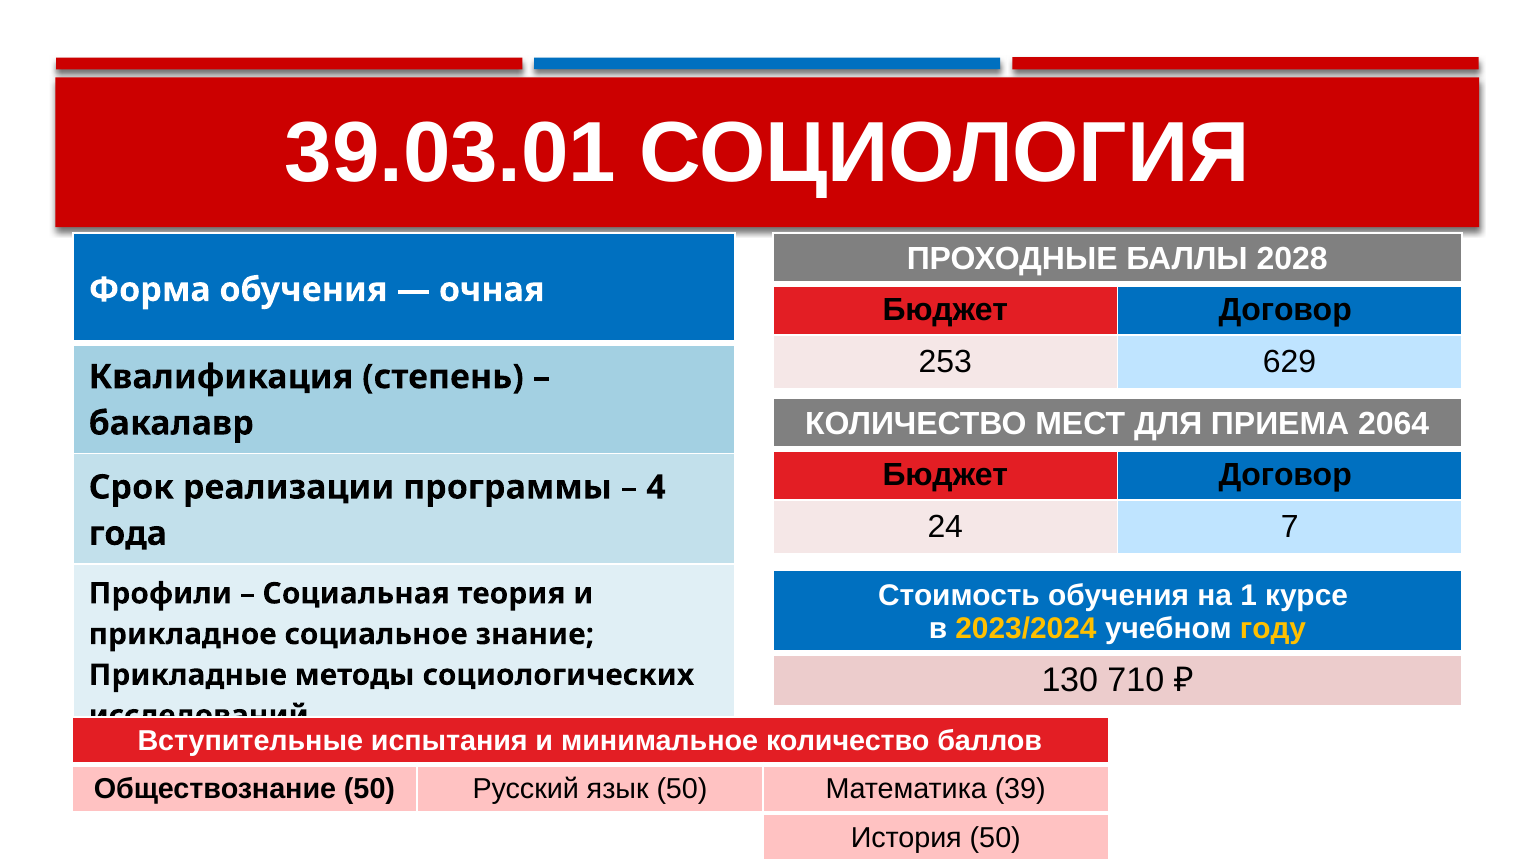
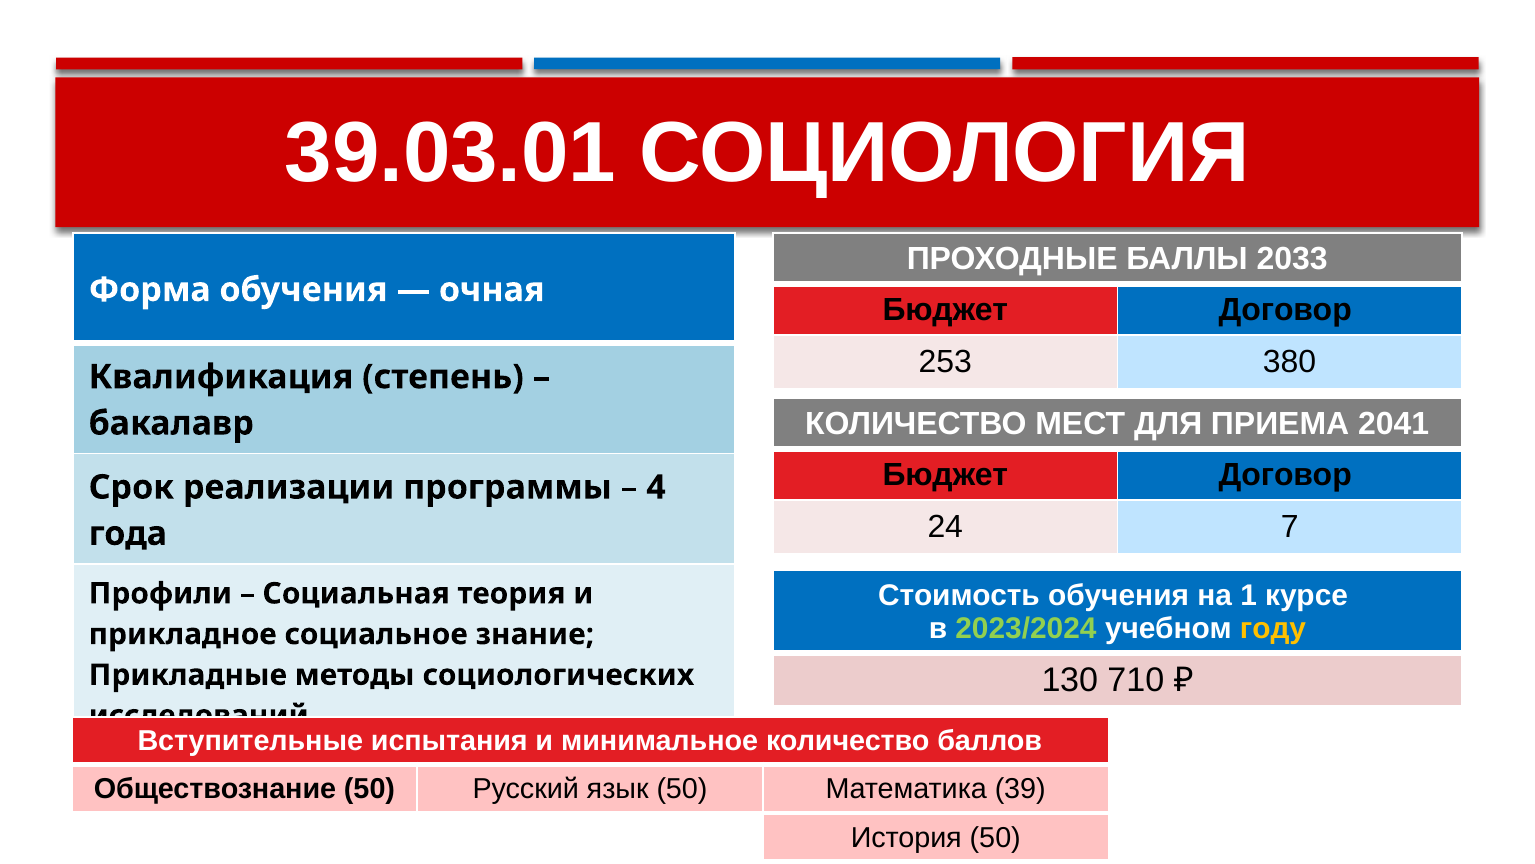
2028: 2028 -> 2033 (1292, 259)
629: 629 -> 380 (1290, 362)
2064: 2064 -> 2041 (1394, 423)
2023/2024 colour: yellow -> light green (1026, 628)
